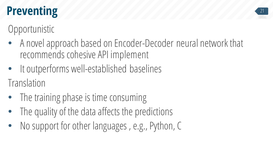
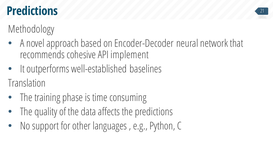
Preventing: Preventing -> Predictions (32, 11)
Opportunistic: Opportunistic -> Methodology (31, 29)
